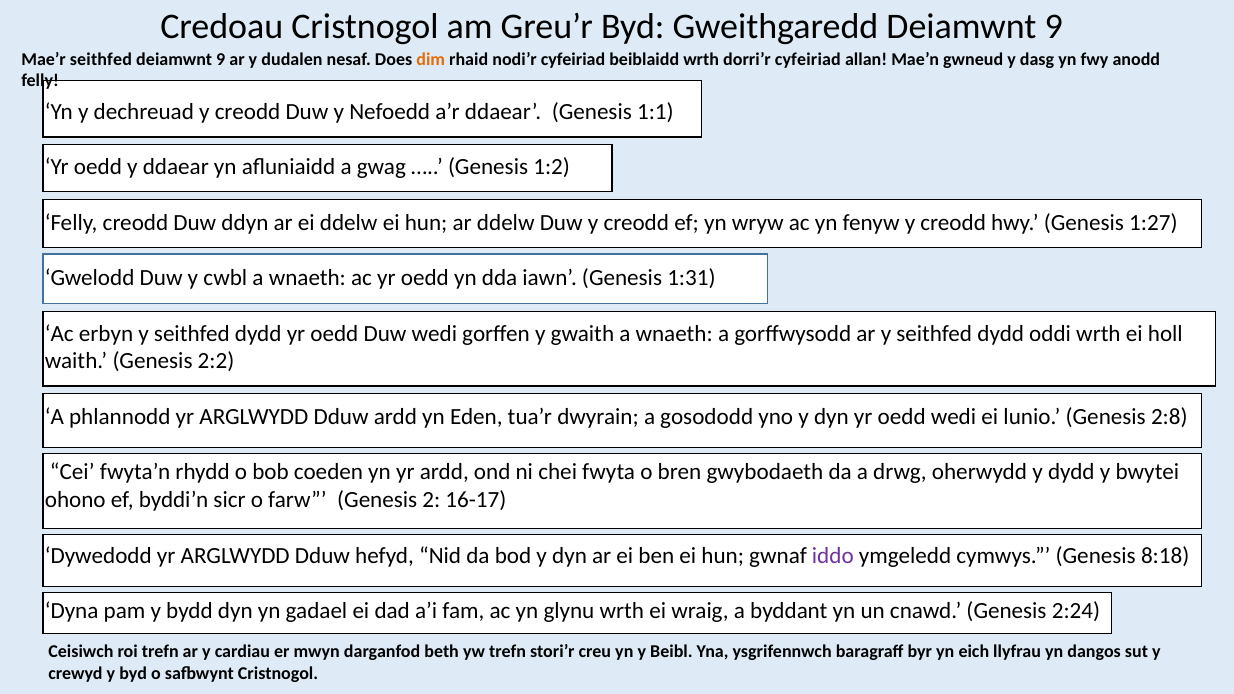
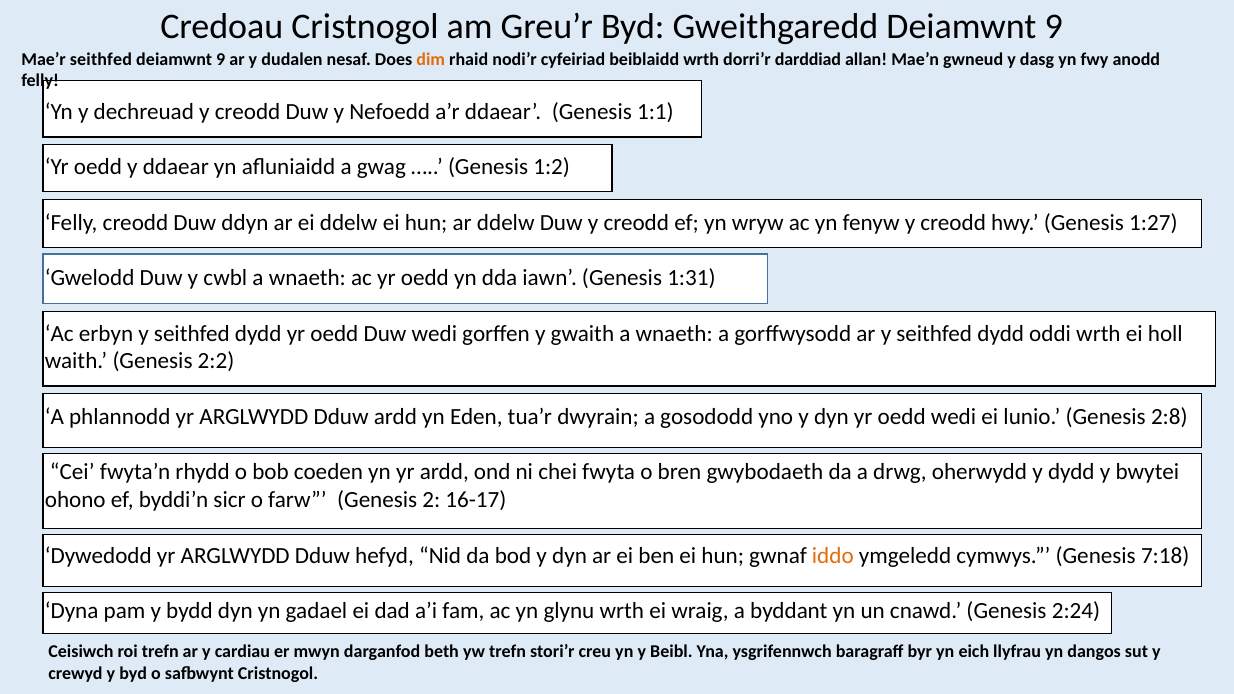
dorri’r cyfeiriad: cyfeiriad -> darddiad (808, 59)
iddo colour: purple -> orange (833, 556)
8:18: 8:18 -> 7:18 (1165, 556)
